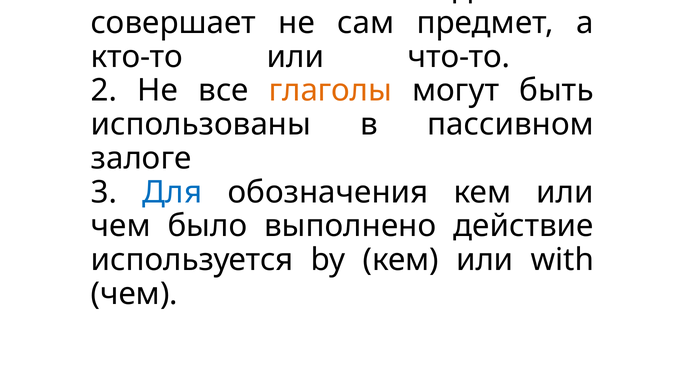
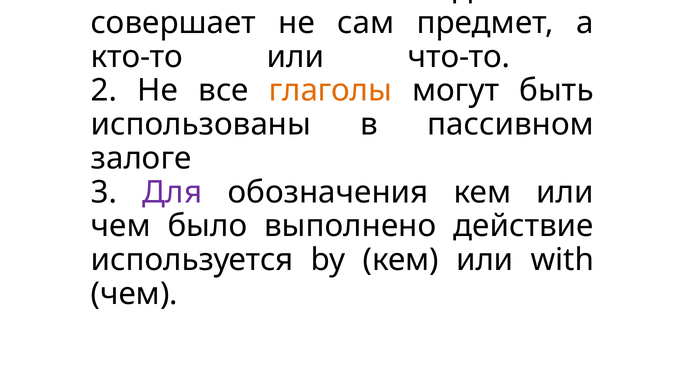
Для colour: blue -> purple (172, 192)
